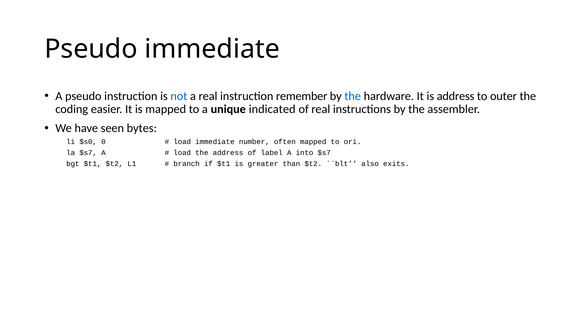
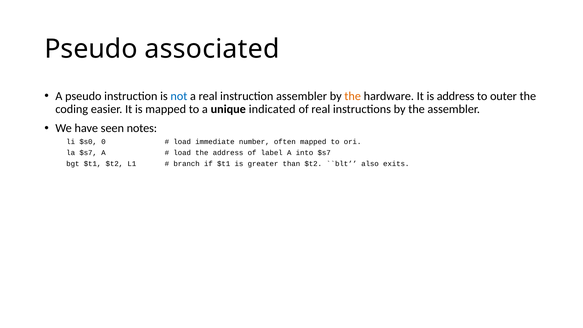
Pseudo immediate: immediate -> associated (212, 49)
instruction remember: remember -> assembler (302, 96)
the colour: blue -> orange (353, 96)
bytes: bytes -> notes (142, 128)
